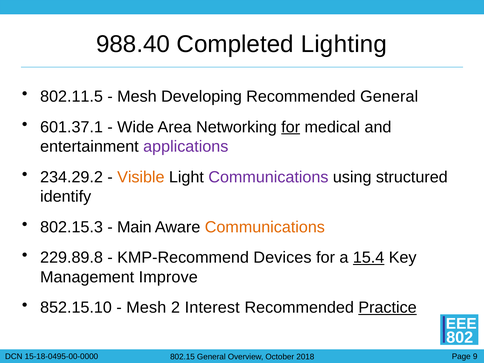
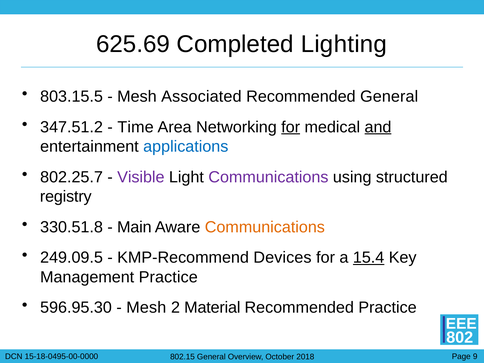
988.40: 988.40 -> 625.69 (133, 44)
802.11.5: 802.11.5 -> 803.15.5 (72, 96)
Developing: Developing -> Associated (201, 96)
601.37.1: 601.37.1 -> 347.51.2 (72, 127)
Wide: Wide -> Time (136, 127)
and underline: none -> present (378, 127)
applications colour: purple -> blue (186, 146)
234.29.2: 234.29.2 -> 802.25.7 (72, 177)
Visible colour: orange -> purple (141, 177)
identify: identify -> registry (66, 196)
802.15.3: 802.15.3 -> 330.51.8 (72, 227)
229.89.8: 229.89.8 -> 249.09.5 (72, 258)
Management Improve: Improve -> Practice (168, 277)
852.15.10: 852.15.10 -> 596.95.30 (76, 308)
Interest: Interest -> Material (212, 308)
Practice underline: present -> none (388, 308)
